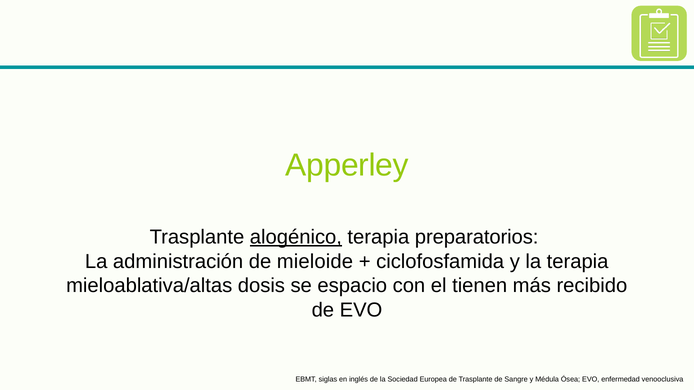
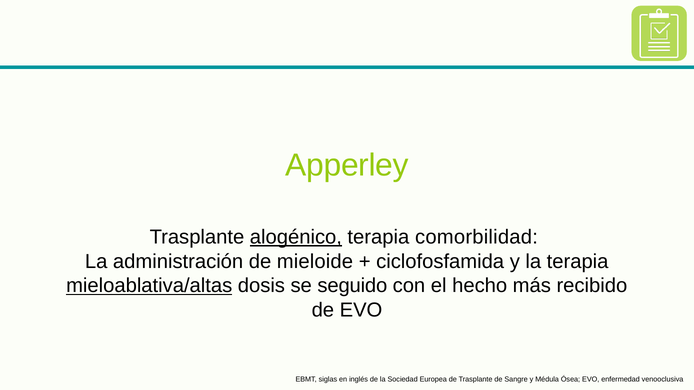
preparatorios: preparatorios -> comorbilidad (476, 237)
mieloablativa/altas underline: none -> present (149, 286)
espacio: espacio -> seguido (352, 286)
tienen: tienen -> hecho (480, 286)
